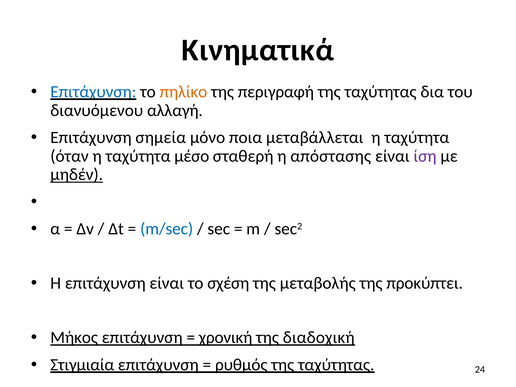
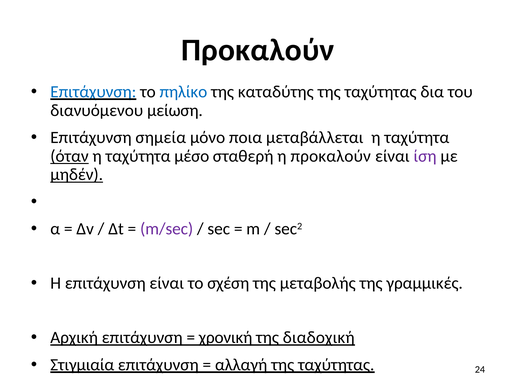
Κινηματικά: Κινηματικά -> Προκαλούν (258, 50)
πηλίκο colour: orange -> blue (183, 92)
περιγραφή: περιγραφή -> καταδύτης (276, 92)
αλλαγή: αλλαγή -> μείωση (175, 110)
όταν underline: none -> present (69, 156)
η απόστασης: απόστασης -> προκαλούν (331, 156)
m/sec colour: blue -> purple (167, 229)
προκύπτει: προκύπτει -> γραμμικές (425, 283)
Μήκος: Μήκος -> Αρχική (74, 338)
ρυθμός: ρυθμός -> αλλαγή (241, 365)
